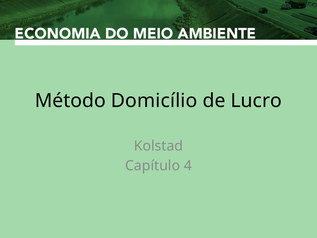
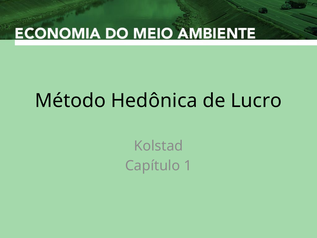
Domicílio: Domicílio -> Hedônica (154, 101)
4: 4 -> 1 (188, 165)
